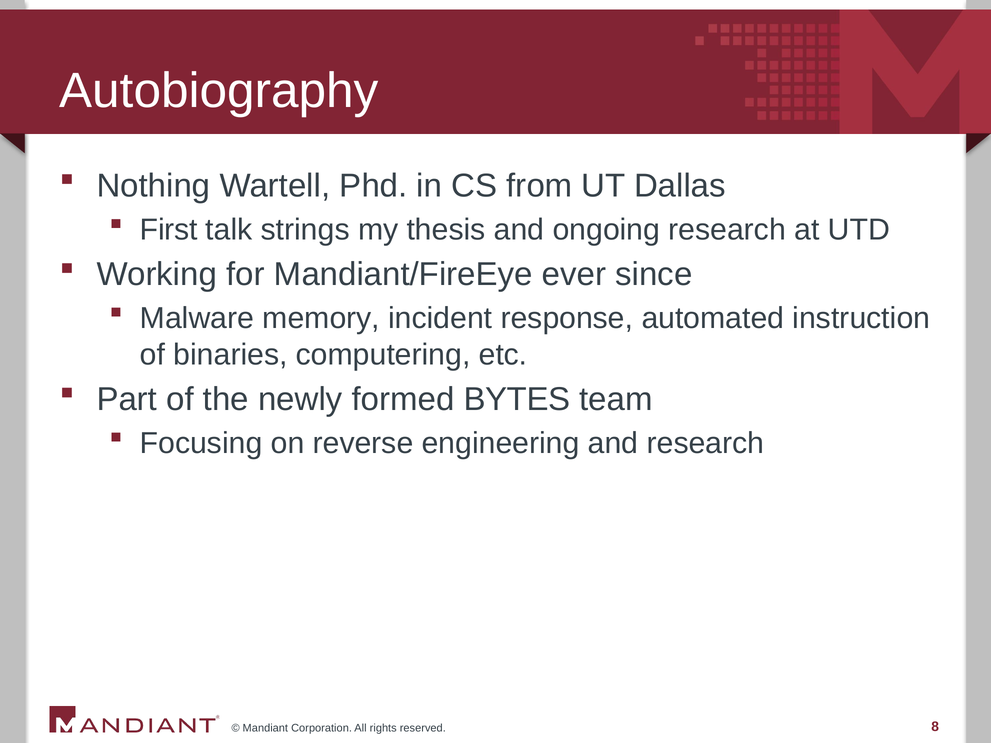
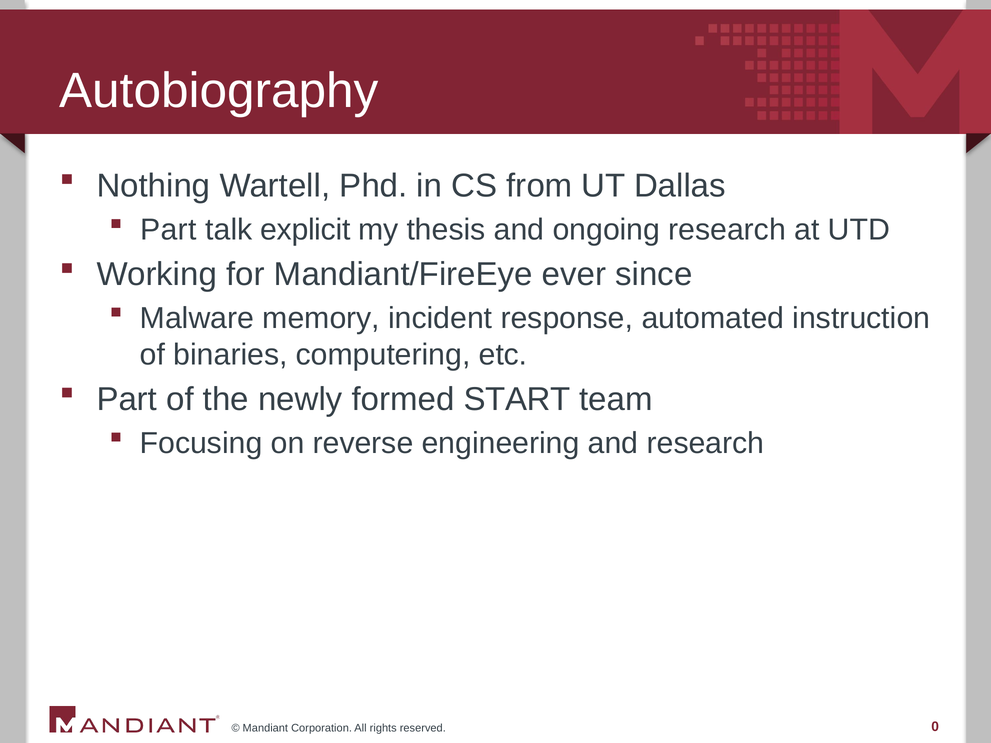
First: First -> Part (168, 230)
strings: strings -> explicit (305, 230)
BYTES: BYTES -> START (517, 400)
8: 8 -> 0 (935, 727)
